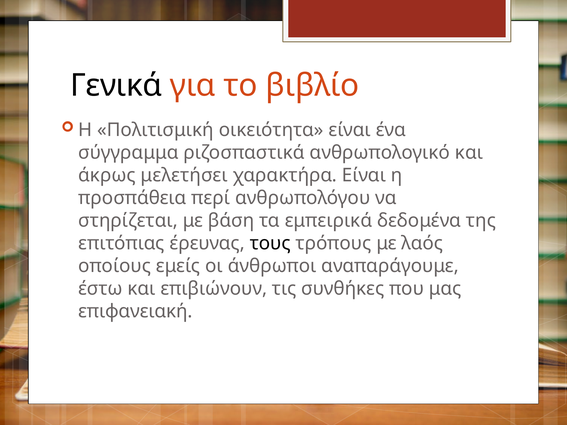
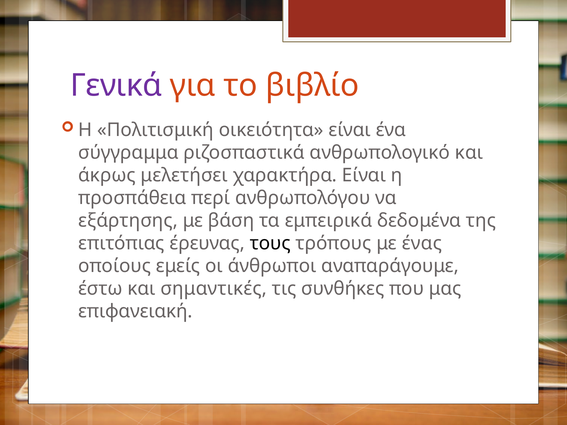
Γενικά colour: black -> purple (116, 85)
στηρίζεται: στηρίζεται -> εξάρτησης (128, 221)
λαός: λαός -> ένας (422, 243)
επιβιώνουν: επιβιώνουν -> σημαντικές (214, 289)
